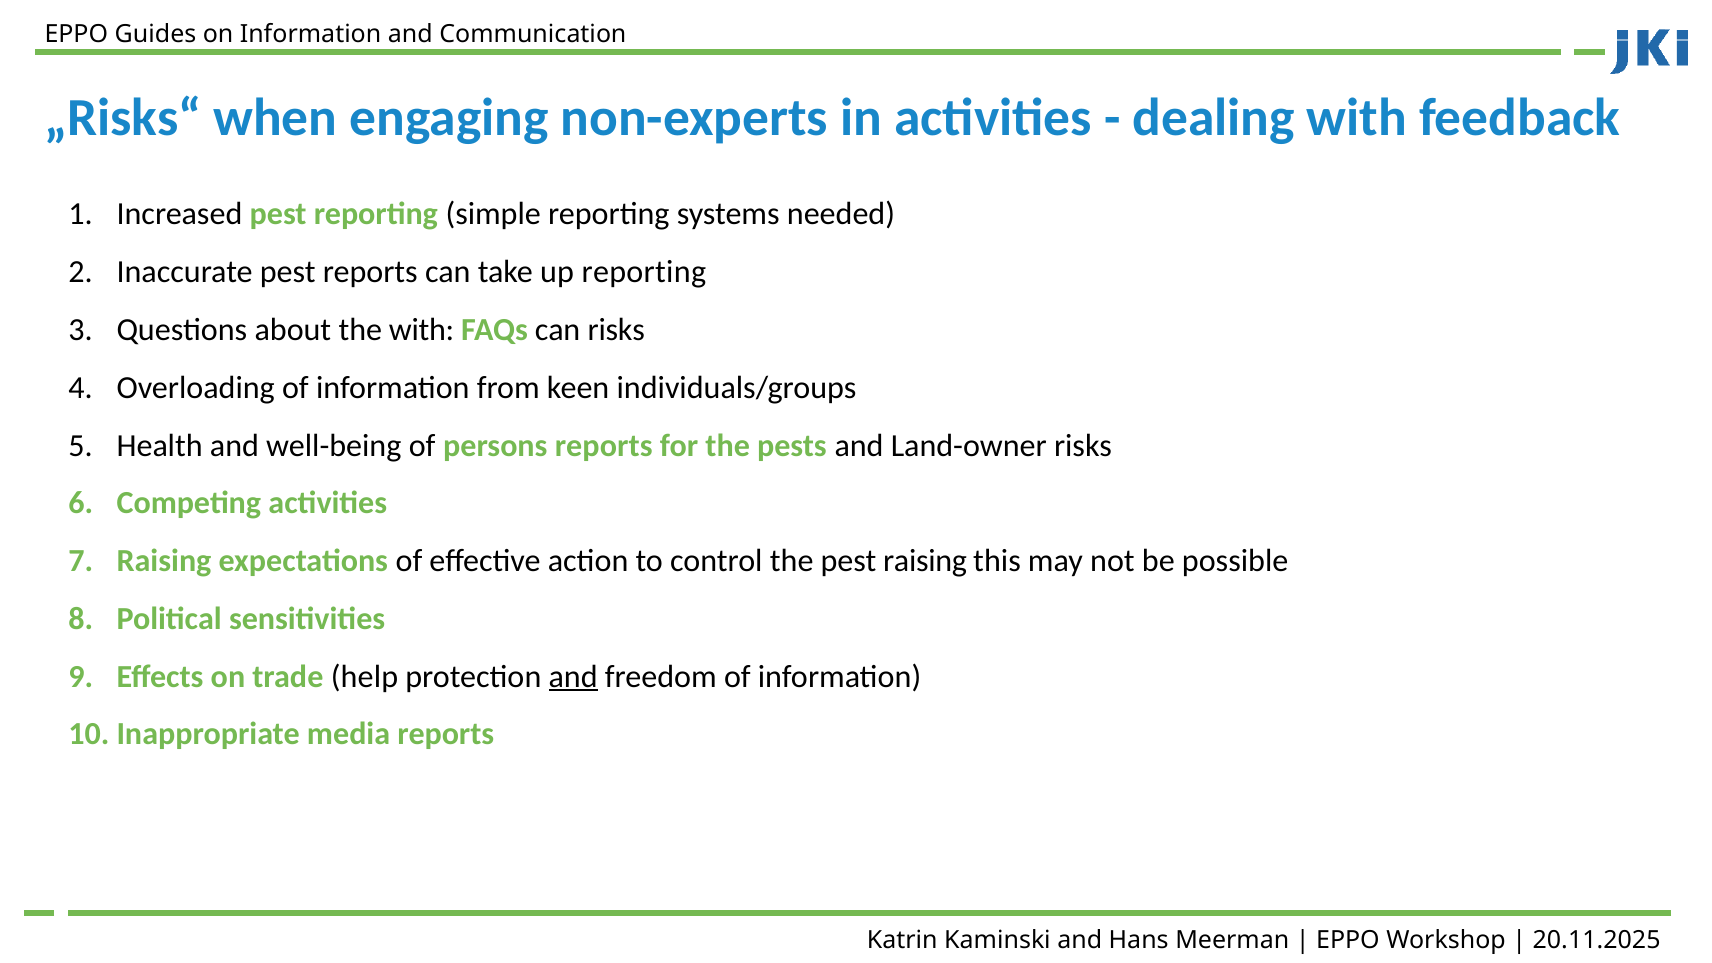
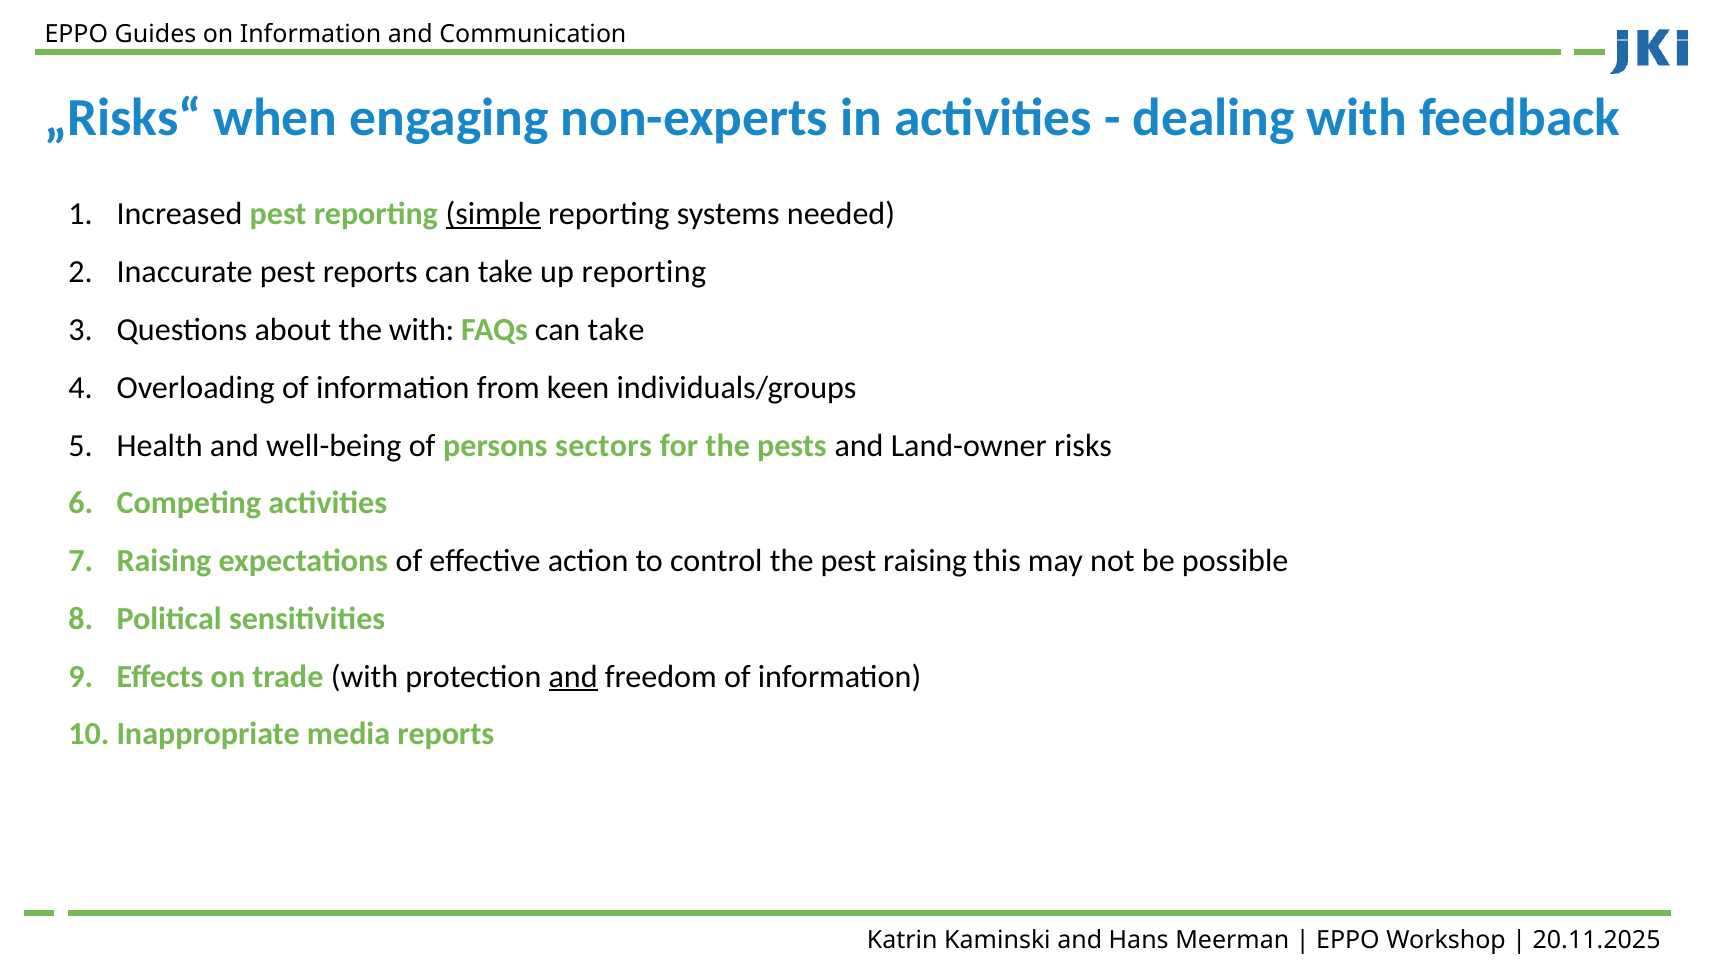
simple underline: none -> present (493, 214)
FAQs can risks: risks -> take (616, 330)
persons reports: reports -> sectors (604, 445)
trade help: help -> with (365, 677)
